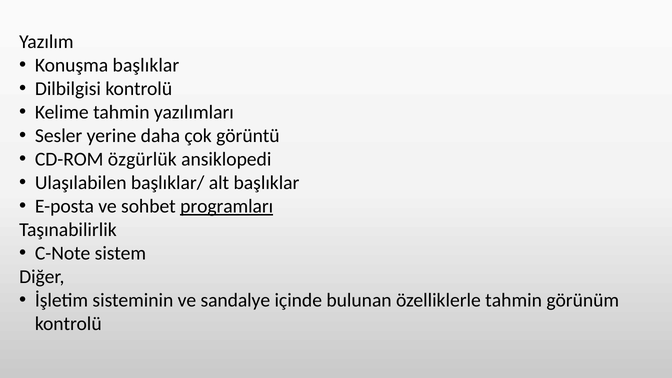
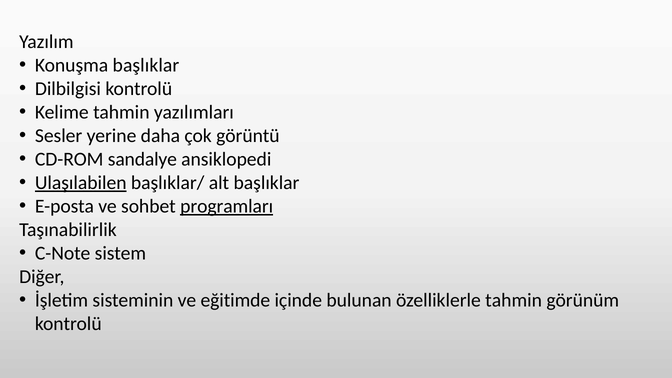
özgürlük: özgürlük -> sandalye (142, 159)
Ulaşılabilen underline: none -> present (81, 183)
sandalye: sandalye -> eğitimde (235, 300)
